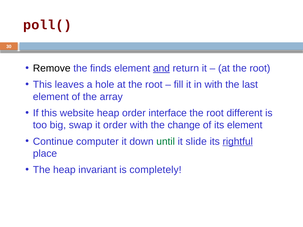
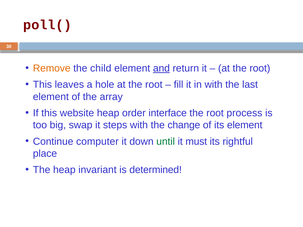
Remove colour: black -> orange (52, 68)
finds: finds -> child (101, 68)
different: different -> process (244, 113)
it order: order -> steps (115, 125)
slide: slide -> must (196, 142)
rightful underline: present -> none (238, 142)
completely: completely -> determined (156, 170)
